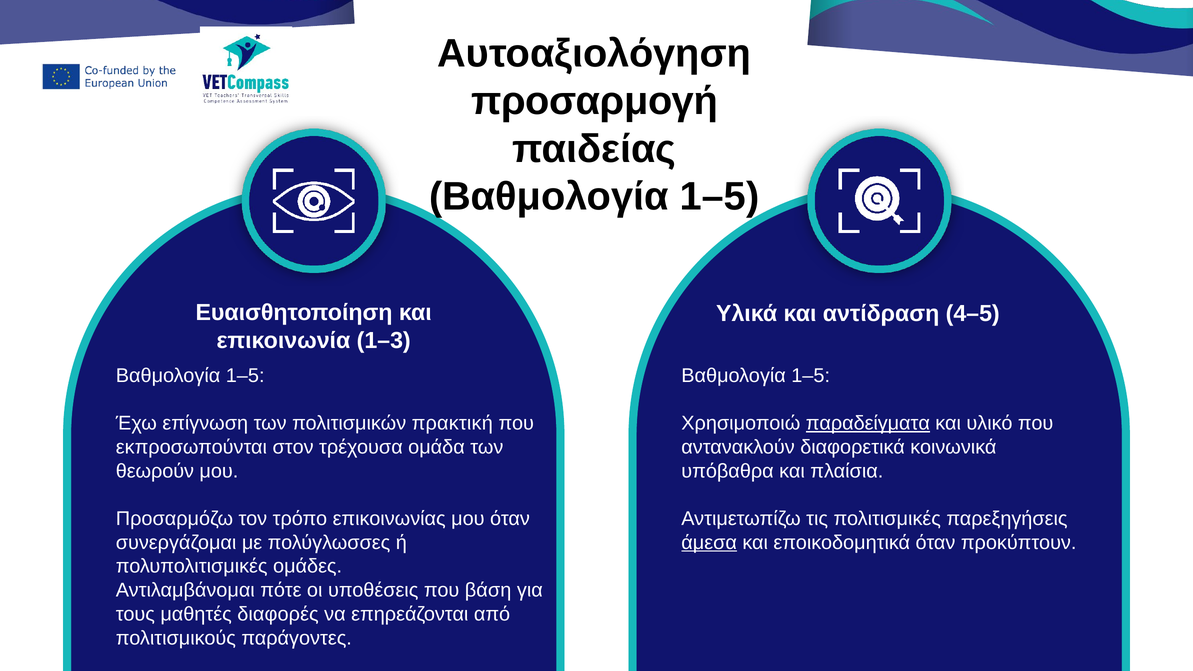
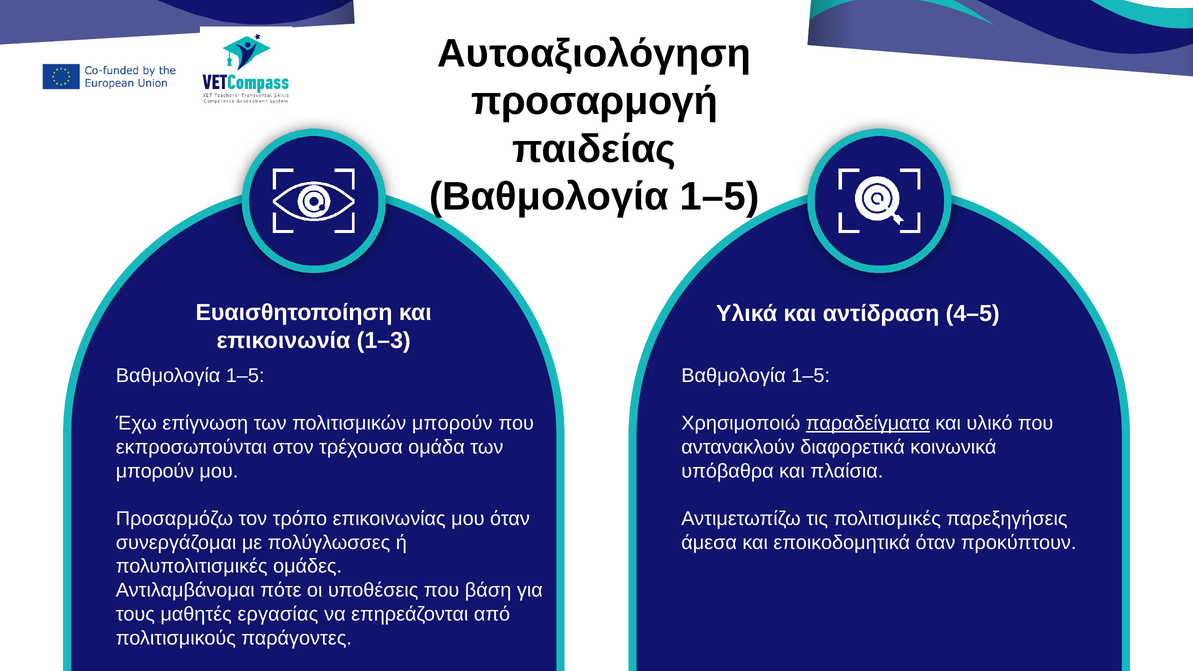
πολιτισμικών πρακτική: πρακτική -> μπορούν (452, 423)
θεωρούν: θεωρούν -> μπορούν (155, 471)
άμεσα underline: present -> none (709, 543)
διαφορές: διαφορές -> εργασίας (278, 614)
